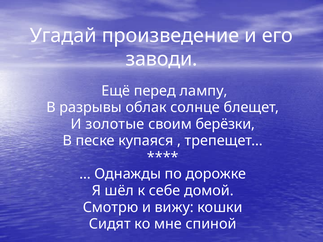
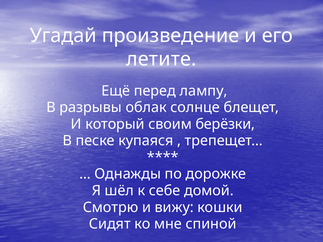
заводи: заводи -> летите (161, 59)
золотые: золотые -> который (115, 124)
